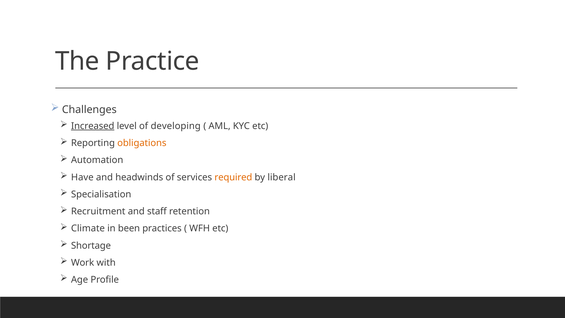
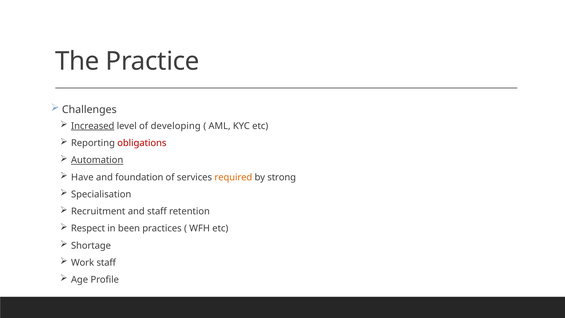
obligations colour: orange -> red (142, 143)
Automation underline: none -> present (97, 160)
headwinds: headwinds -> foundation (139, 177)
liberal: liberal -> strong (282, 177)
Climate: Climate -> Respect (88, 228)
Work with: with -> staff (106, 263)
